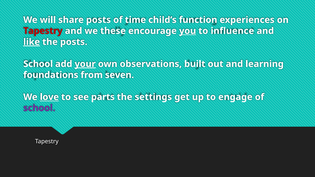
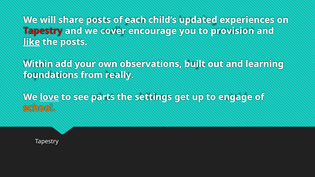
time: time -> each (135, 20)
function: function -> updated (198, 20)
these: these -> cover (113, 31)
you underline: present -> none (188, 31)
influence: influence -> provision (232, 31)
School: School -> Within (38, 64)
your underline: present -> none (85, 64)
seven: seven -> really (119, 75)
school colour: purple -> orange (39, 108)
